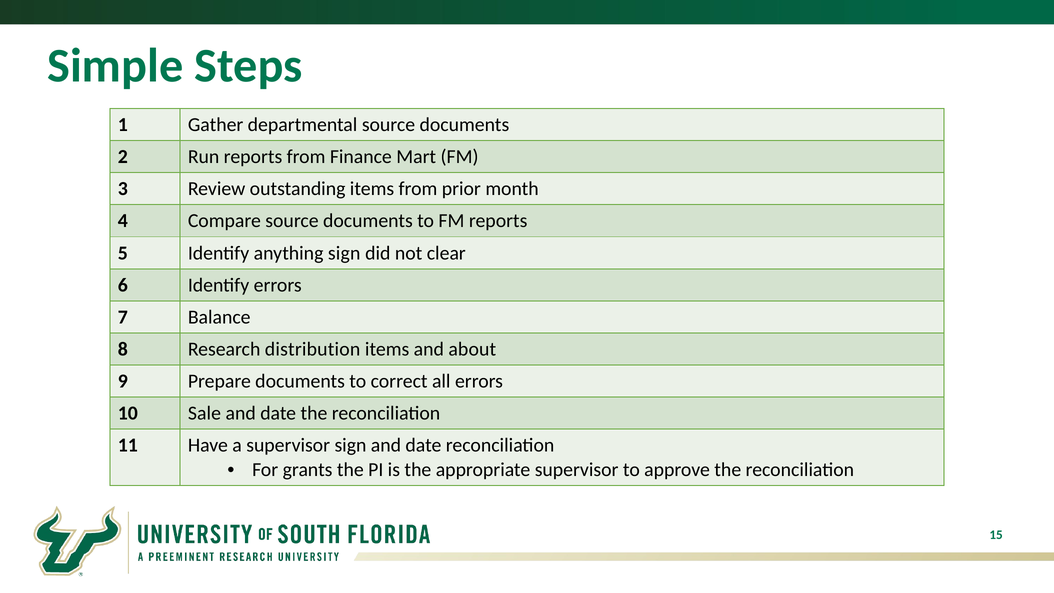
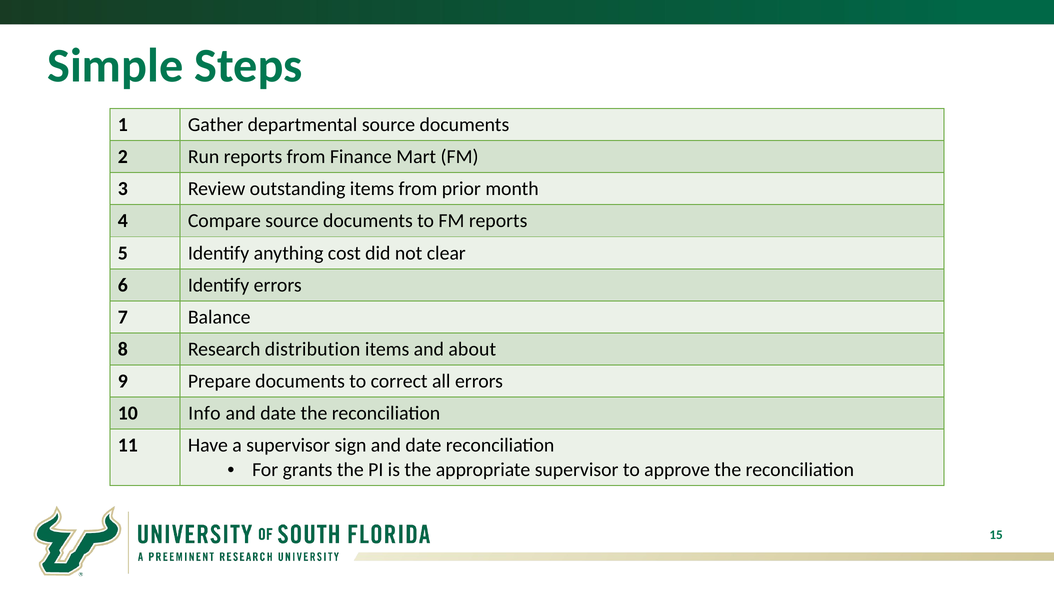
anything sign: sign -> cost (344, 253)
Sale: Sale -> Info (204, 413)
